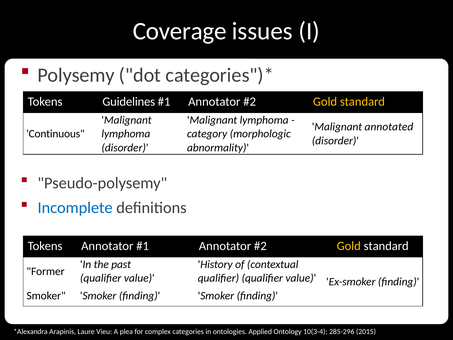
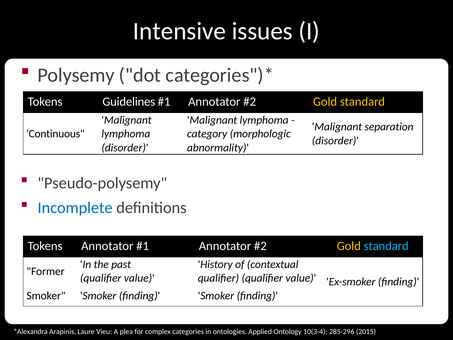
Coverage: Coverage -> Intensive (180, 31)
annotated: annotated -> separation (389, 127)
standard colour: white -> light blue (386, 246)
